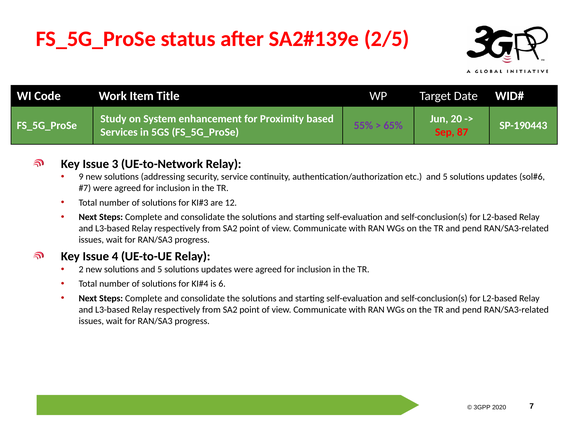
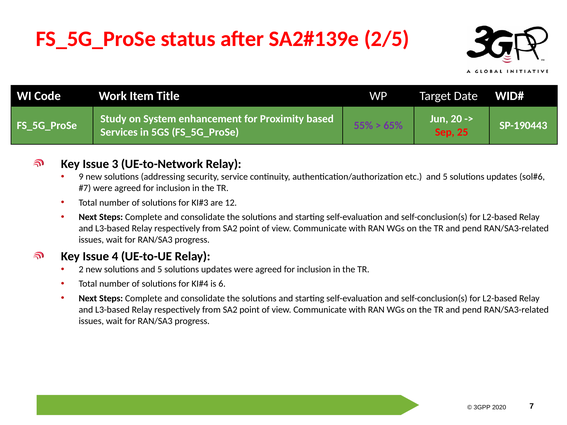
87: 87 -> 25 (463, 132)
